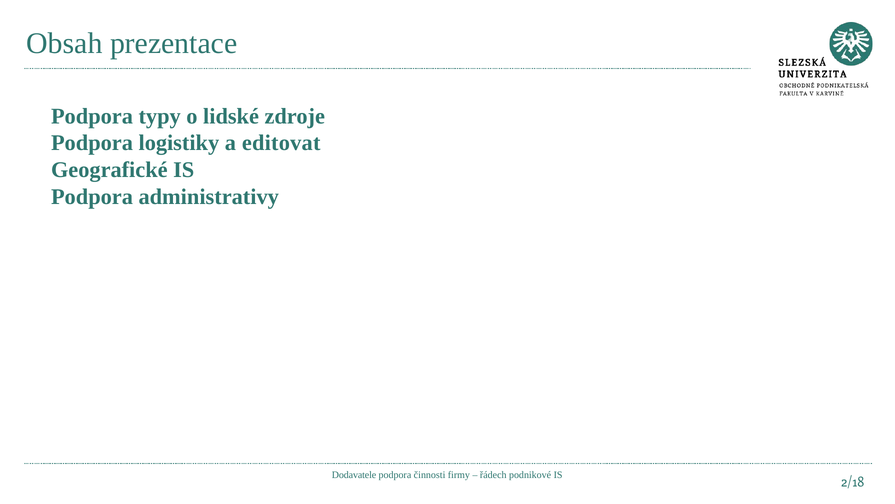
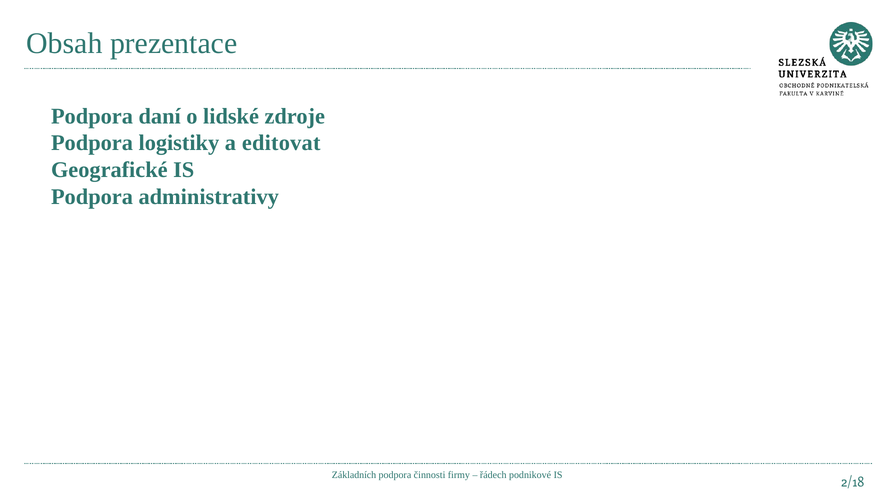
typy: typy -> daní (160, 116)
Dodavatele: Dodavatele -> Základních (354, 474)
